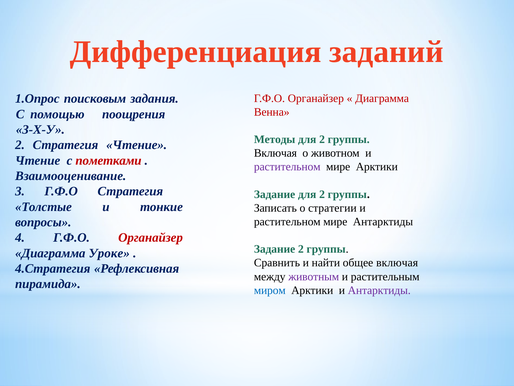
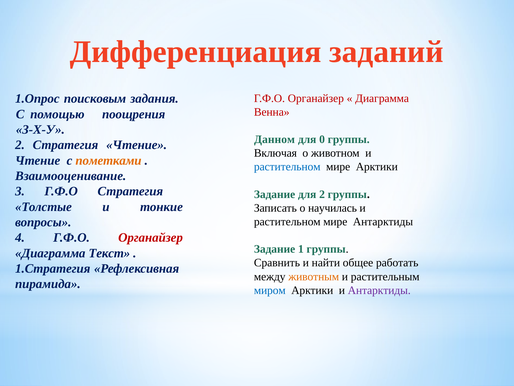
Методы: Методы -> Данном (275, 139)
2: 2 -> 0 (322, 139)
пометками colour: red -> orange (109, 160)
растительном colour: purple -> blue (287, 167)
стратегии: стратегии -> научилась (333, 208)
Задание 2: 2 -> 1 (301, 249)
Уроке: Уроке -> Текст (109, 253)
общее включая: включая -> работать (397, 263)
4.Стратегия: 4.Стратегия -> 1.Стратегия (53, 268)
животным colour: purple -> orange (314, 276)
